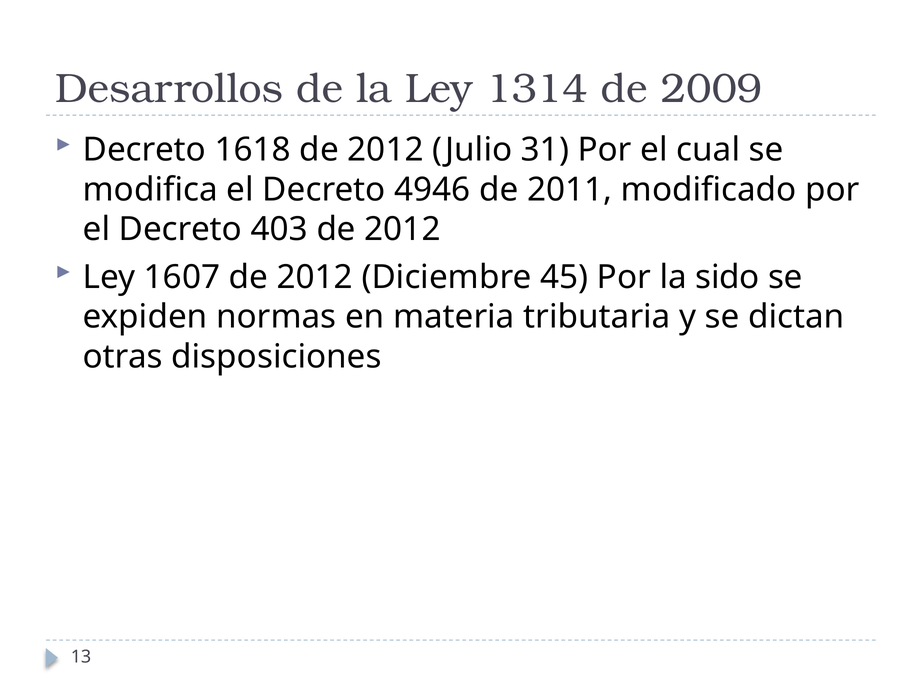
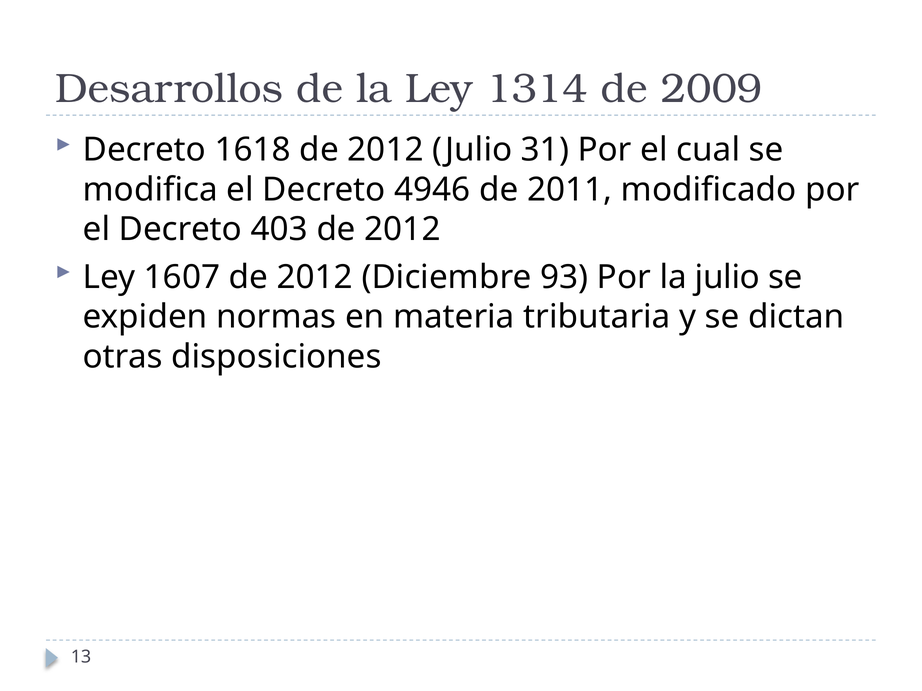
45: 45 -> 93 (564, 277)
la sido: sido -> julio (727, 277)
